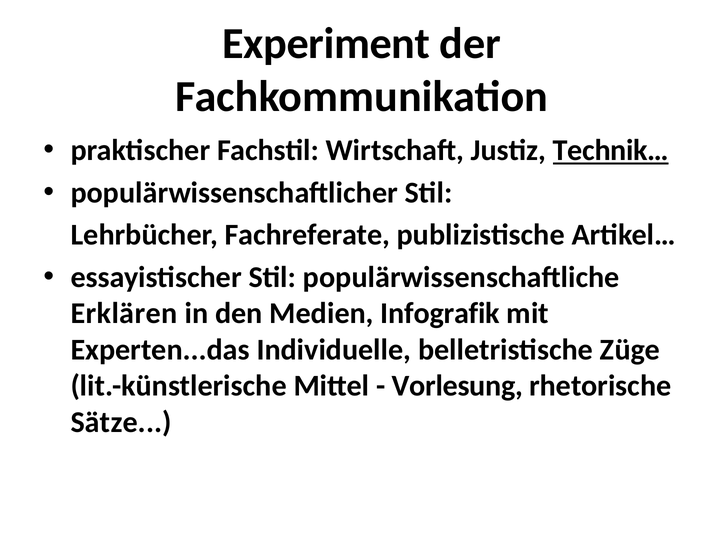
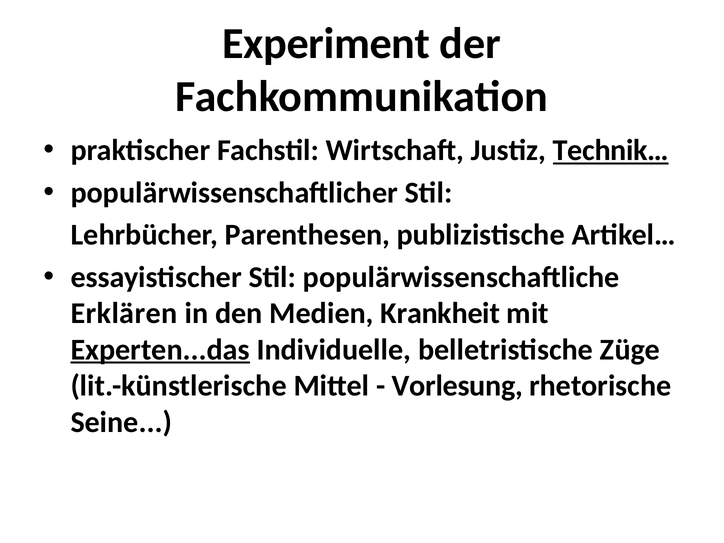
Fachreferate: Fachreferate -> Parenthesen (307, 235)
Infografik: Infografik -> Krankheit (440, 313)
Experten...das underline: none -> present (160, 350)
Sätze: Sätze -> Seine (121, 422)
